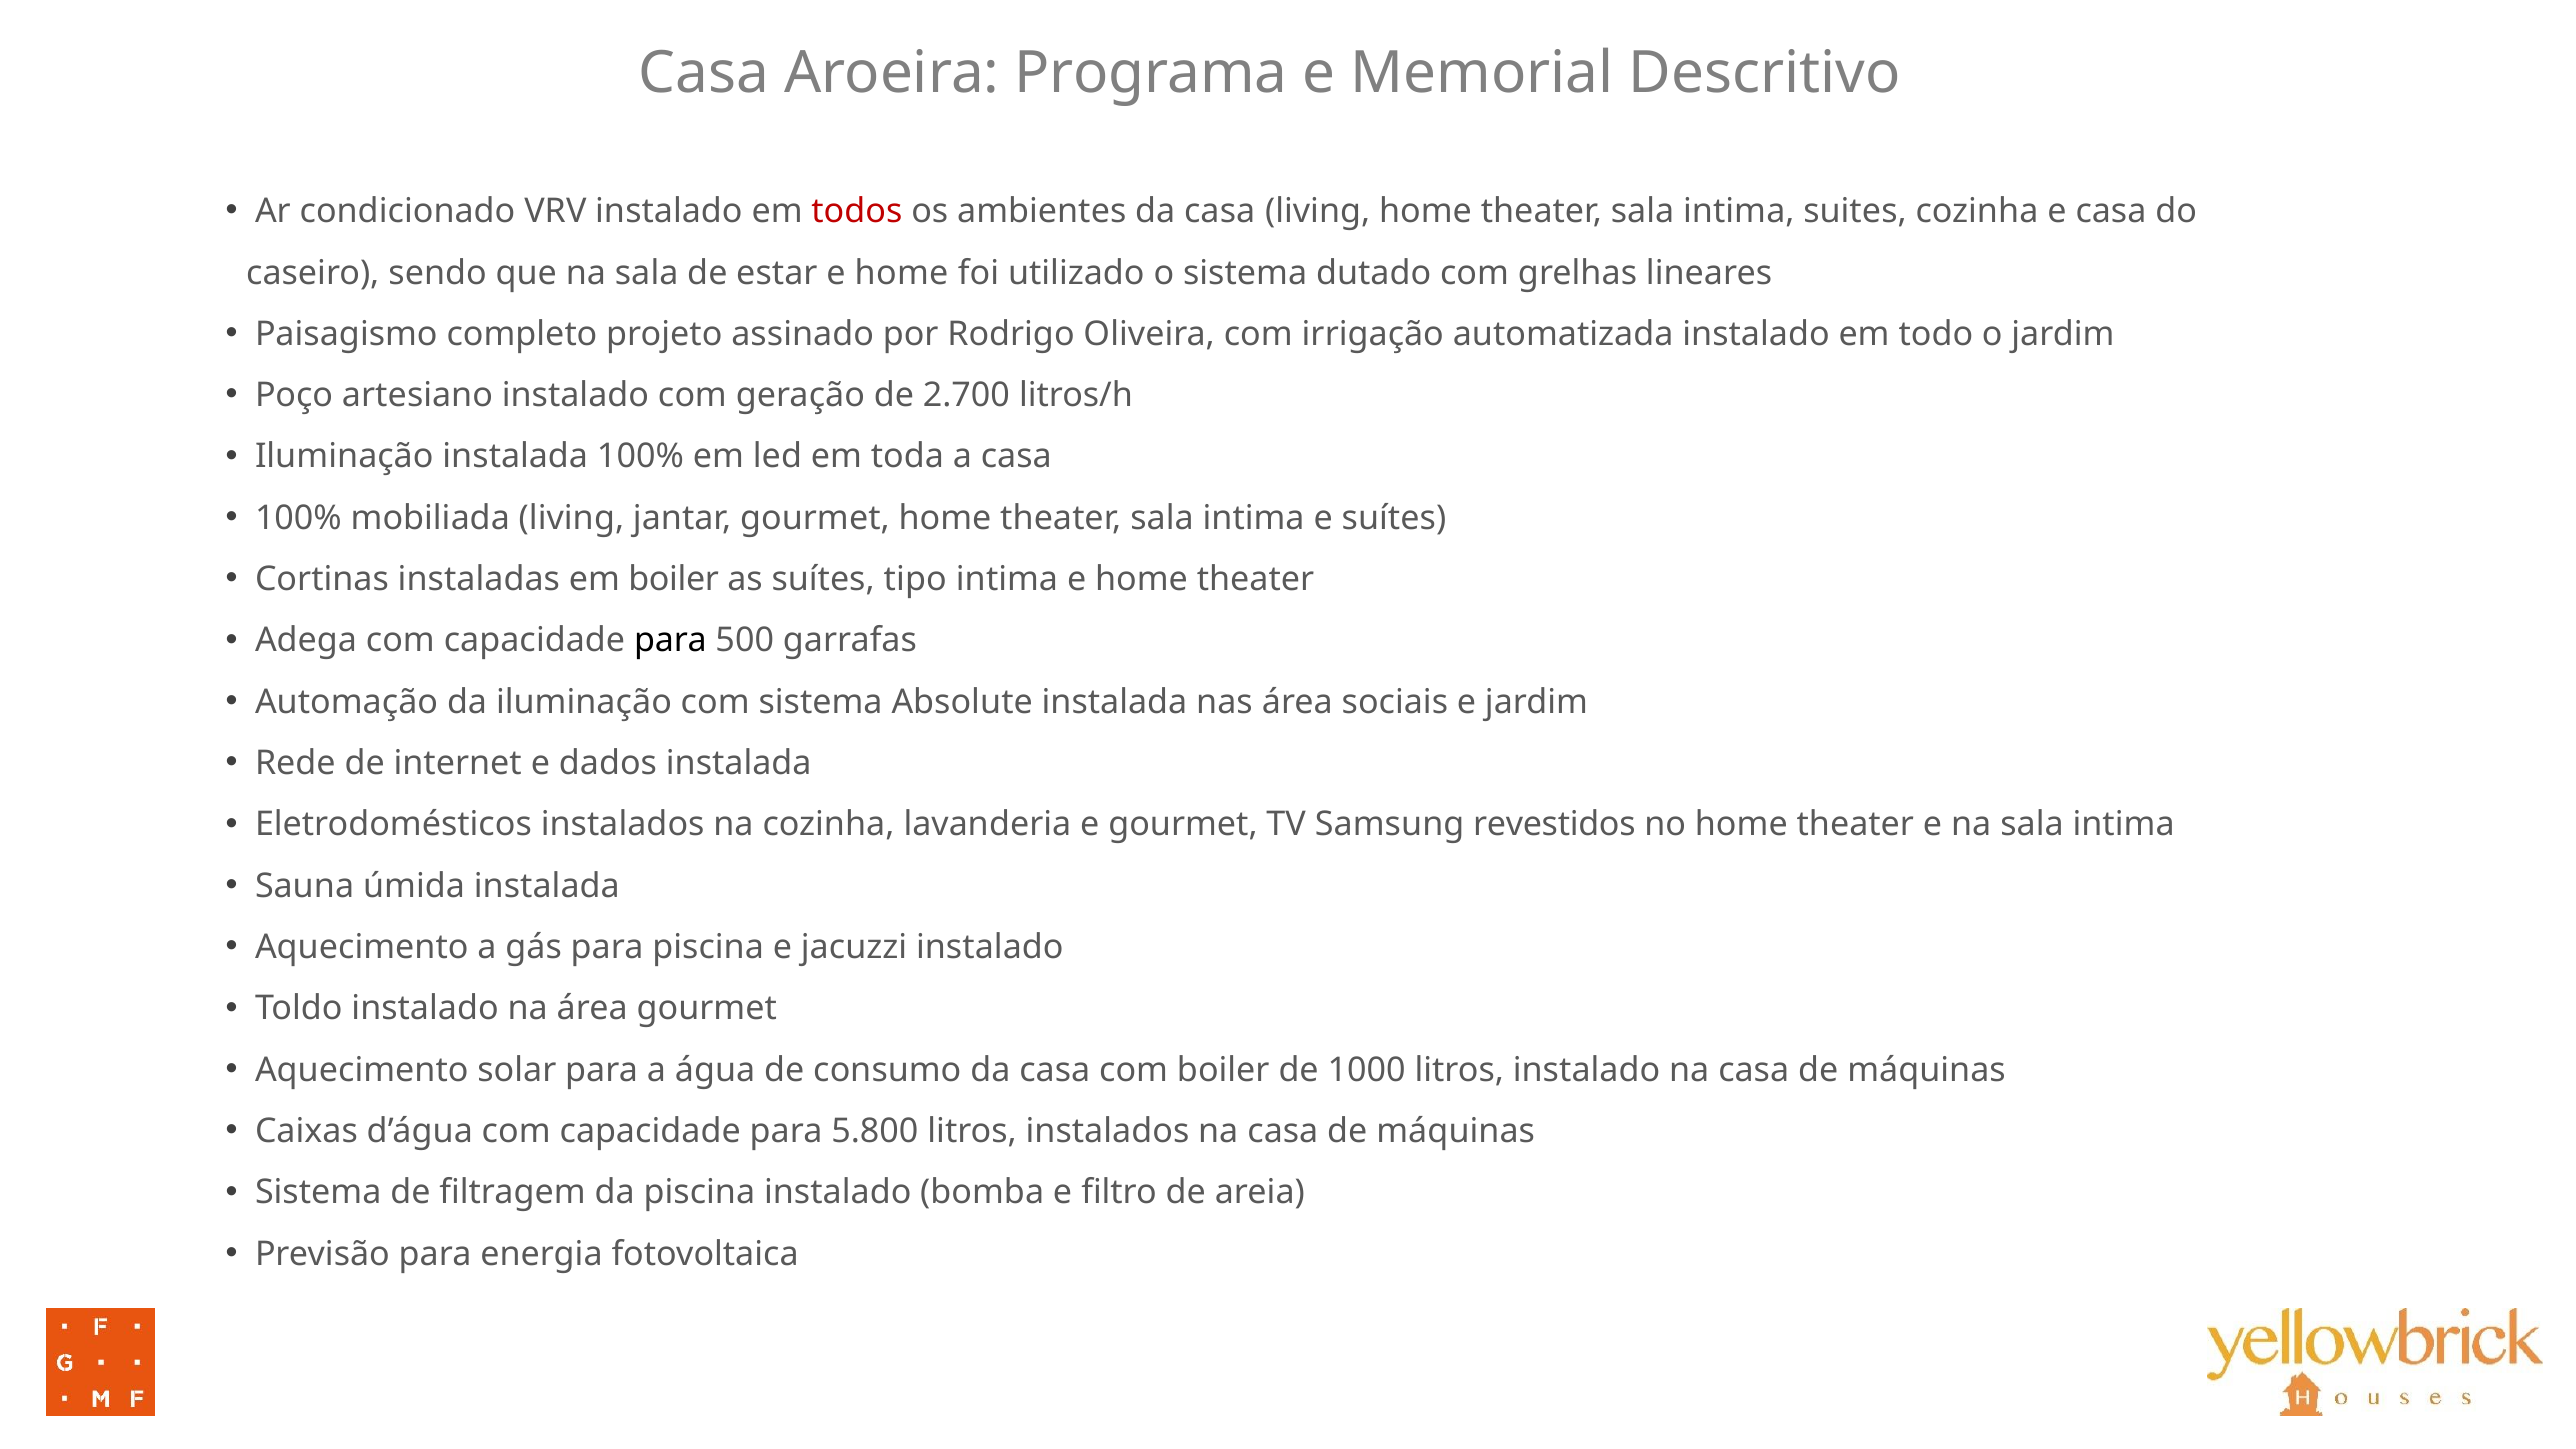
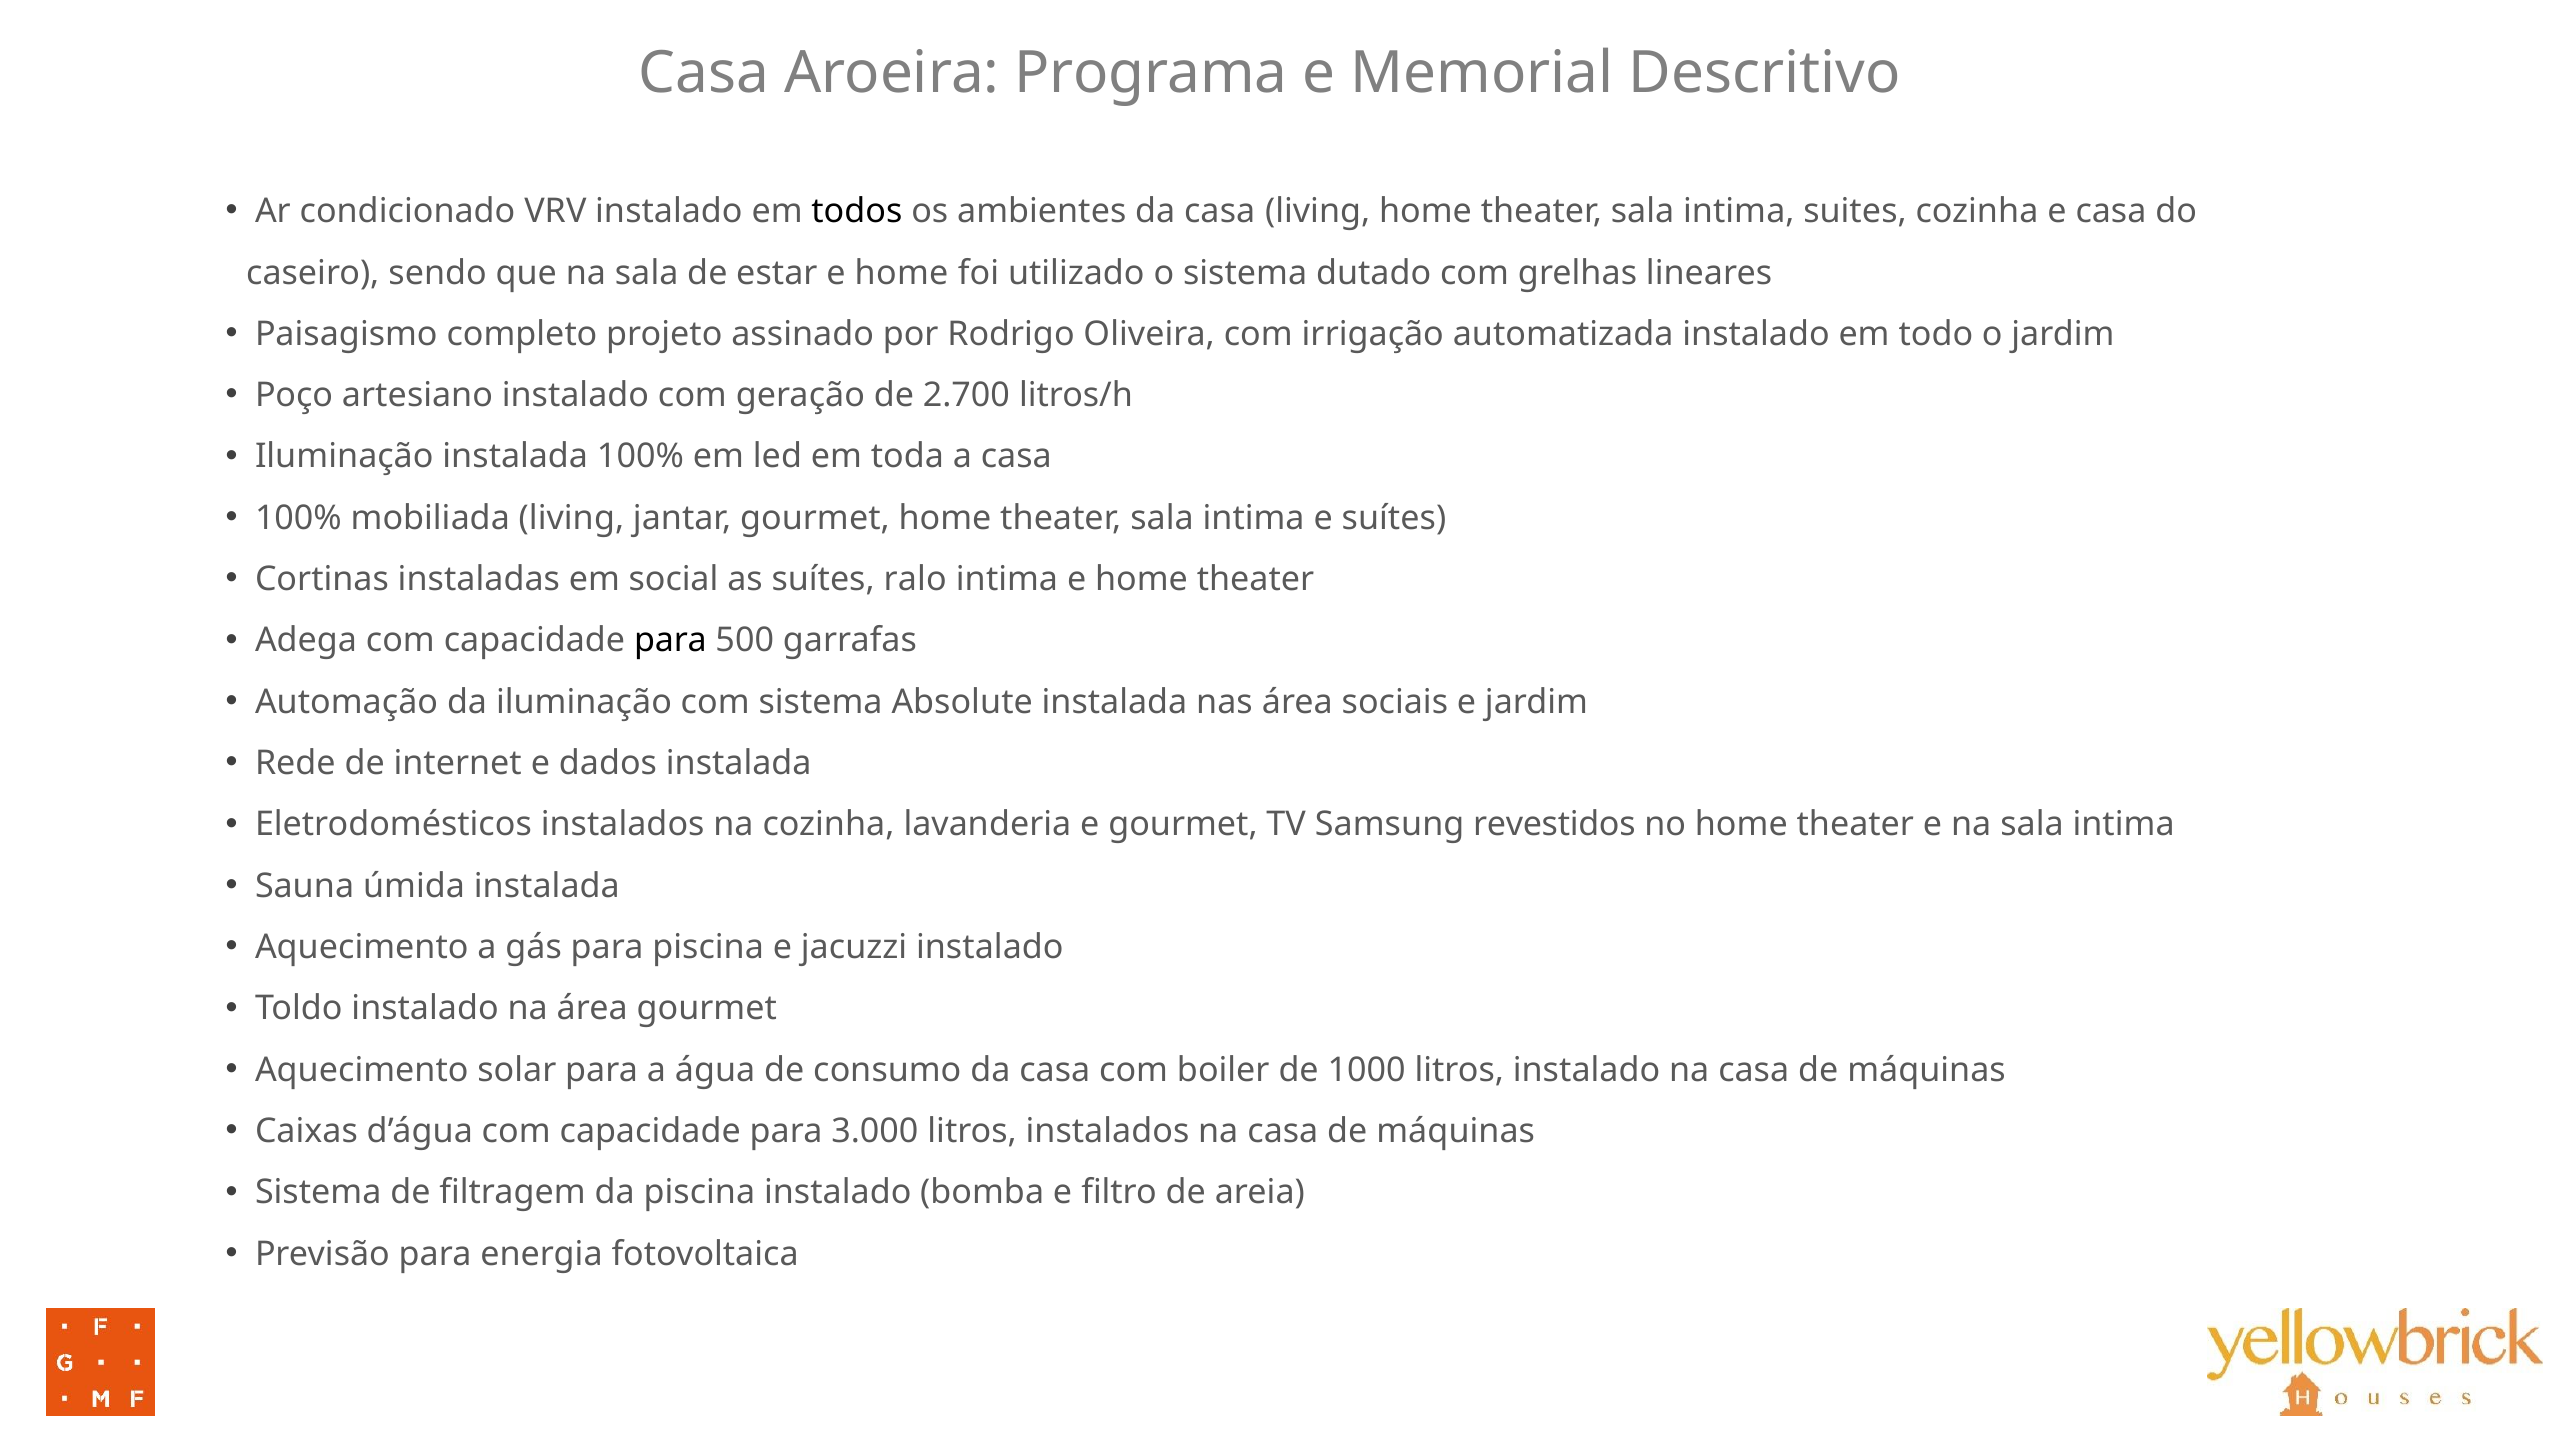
todos colour: red -> black (857, 211)
em boiler: boiler -> social (674, 579)
tipo: tipo -> ralo (915, 579)
5.800: 5.800 -> 3.000 (875, 1131)
